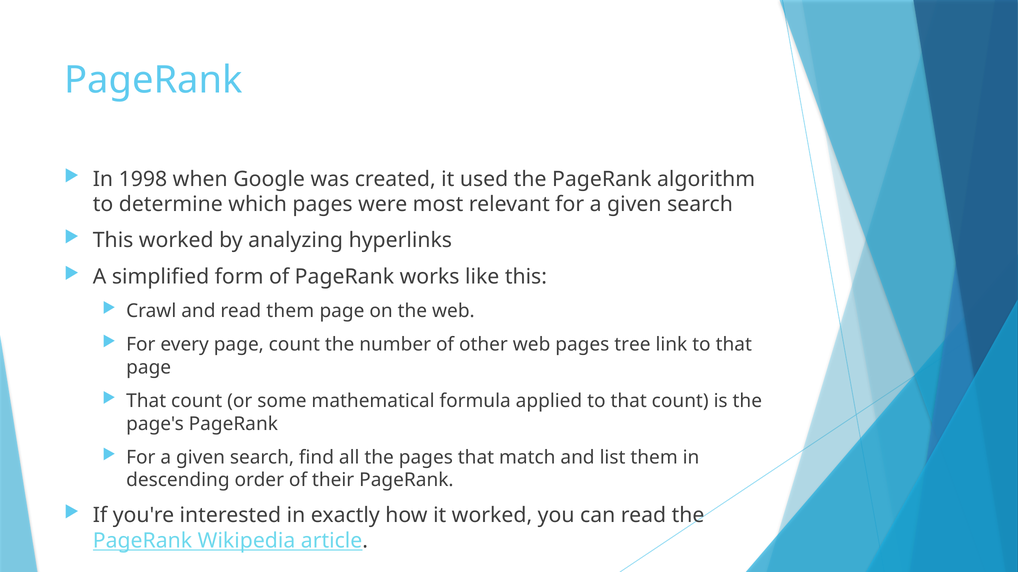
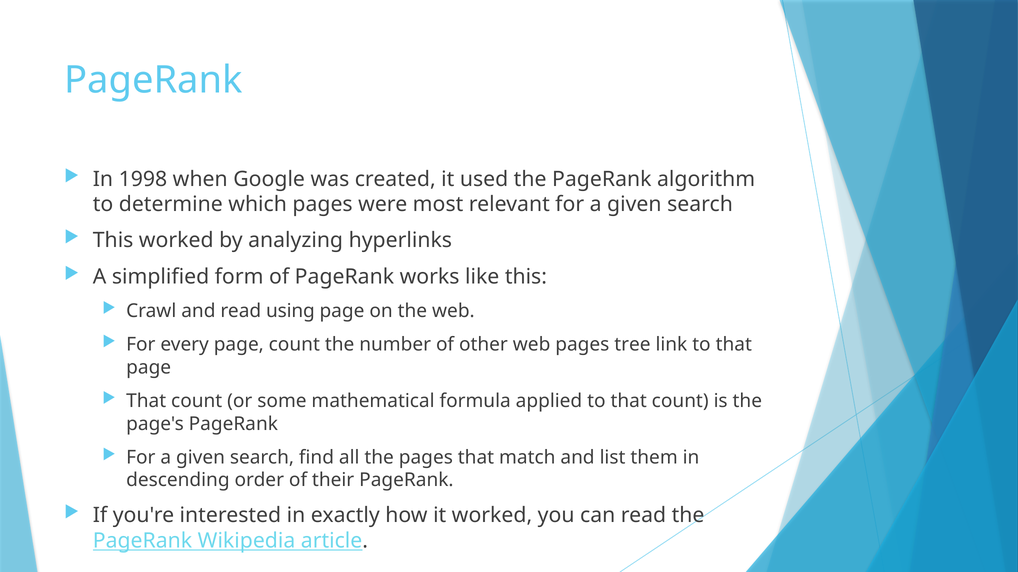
read them: them -> using (290, 311)
